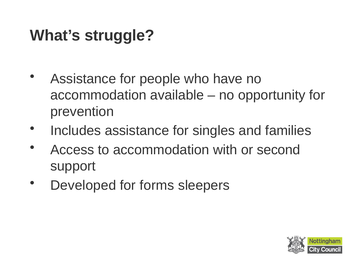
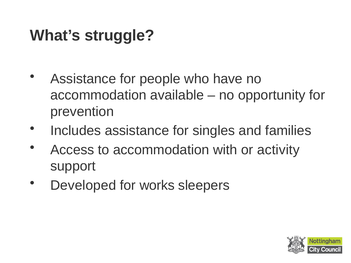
second: second -> activity (278, 150)
forms: forms -> works (157, 185)
